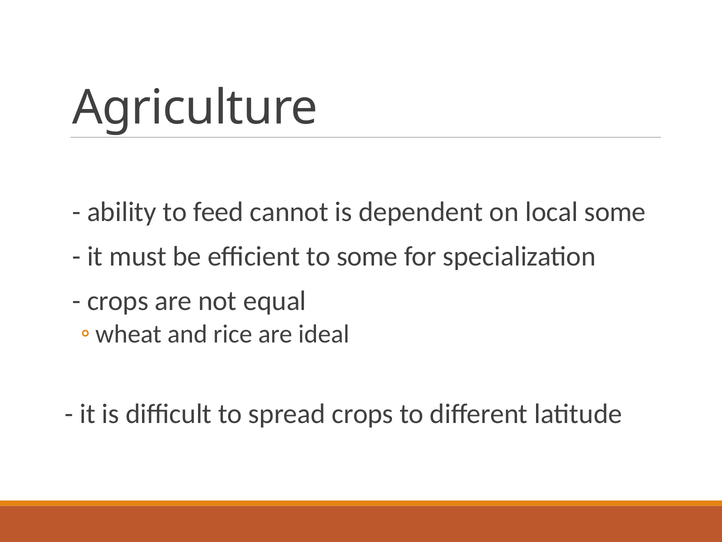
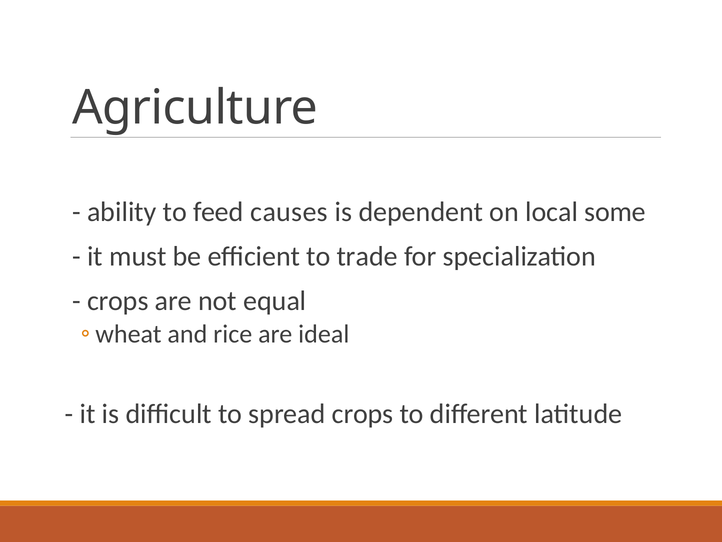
cannot: cannot -> causes (289, 212)
to some: some -> trade (367, 256)
